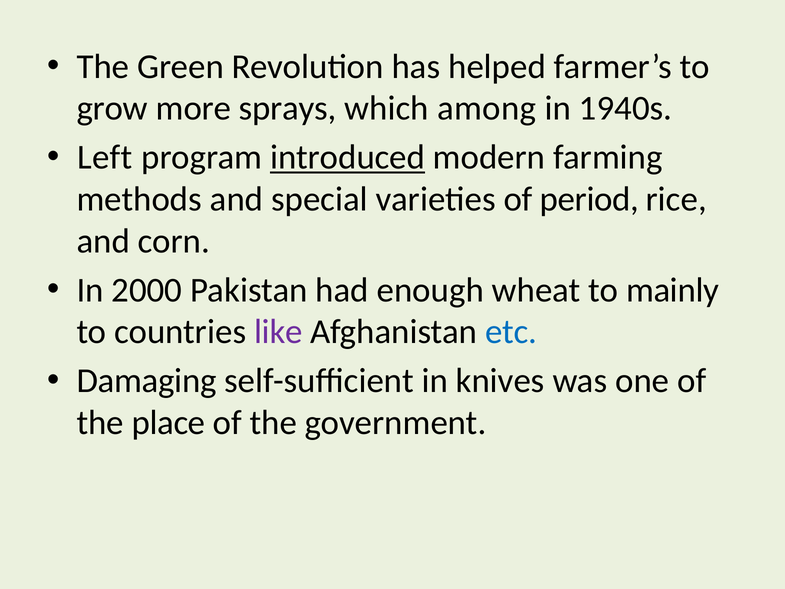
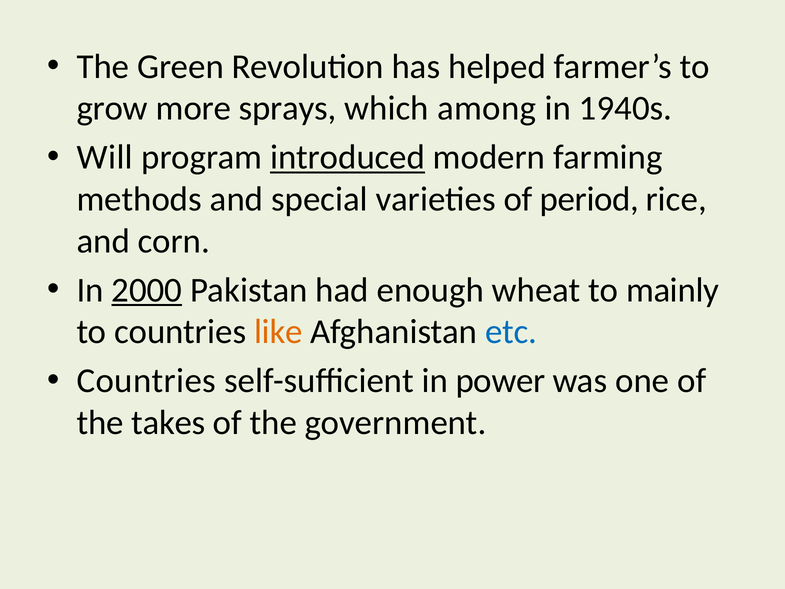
Left: Left -> Will (105, 157)
2000 underline: none -> present (147, 290)
like colour: purple -> orange (278, 332)
Damaging: Damaging -> Countries (146, 381)
knives: knives -> power (500, 381)
place: place -> takes (168, 423)
